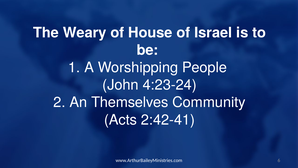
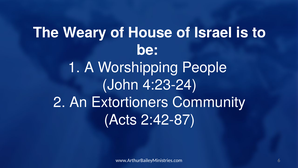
Themselves: Themselves -> Extortioners (130, 102)
2:42-41: 2:42-41 -> 2:42-87 (168, 120)
